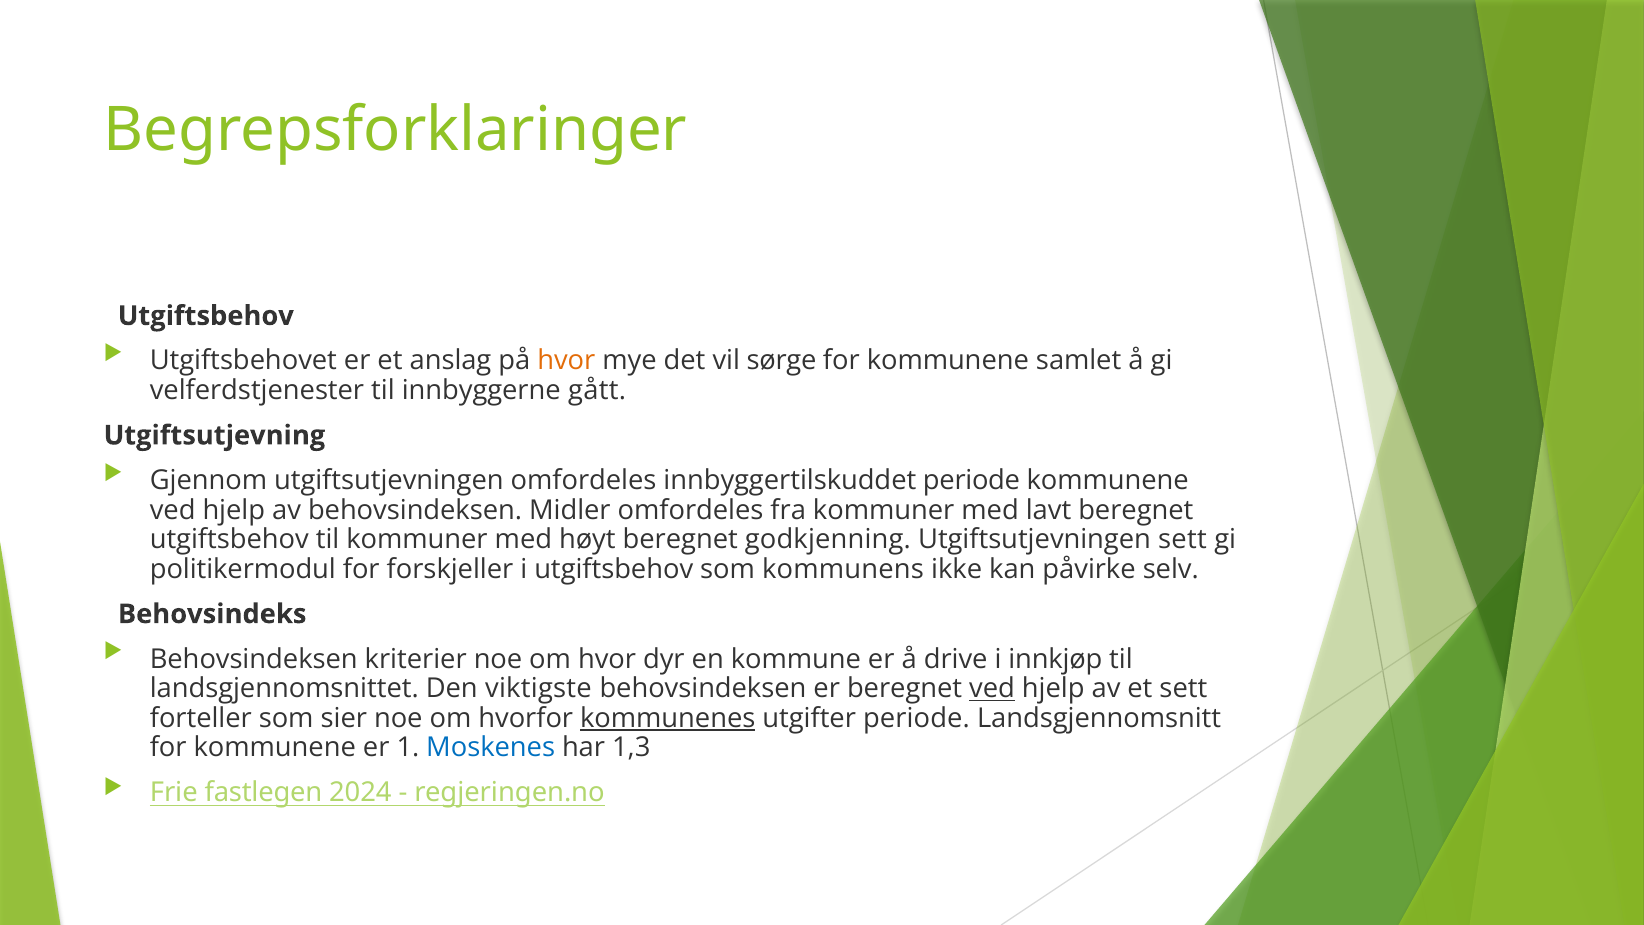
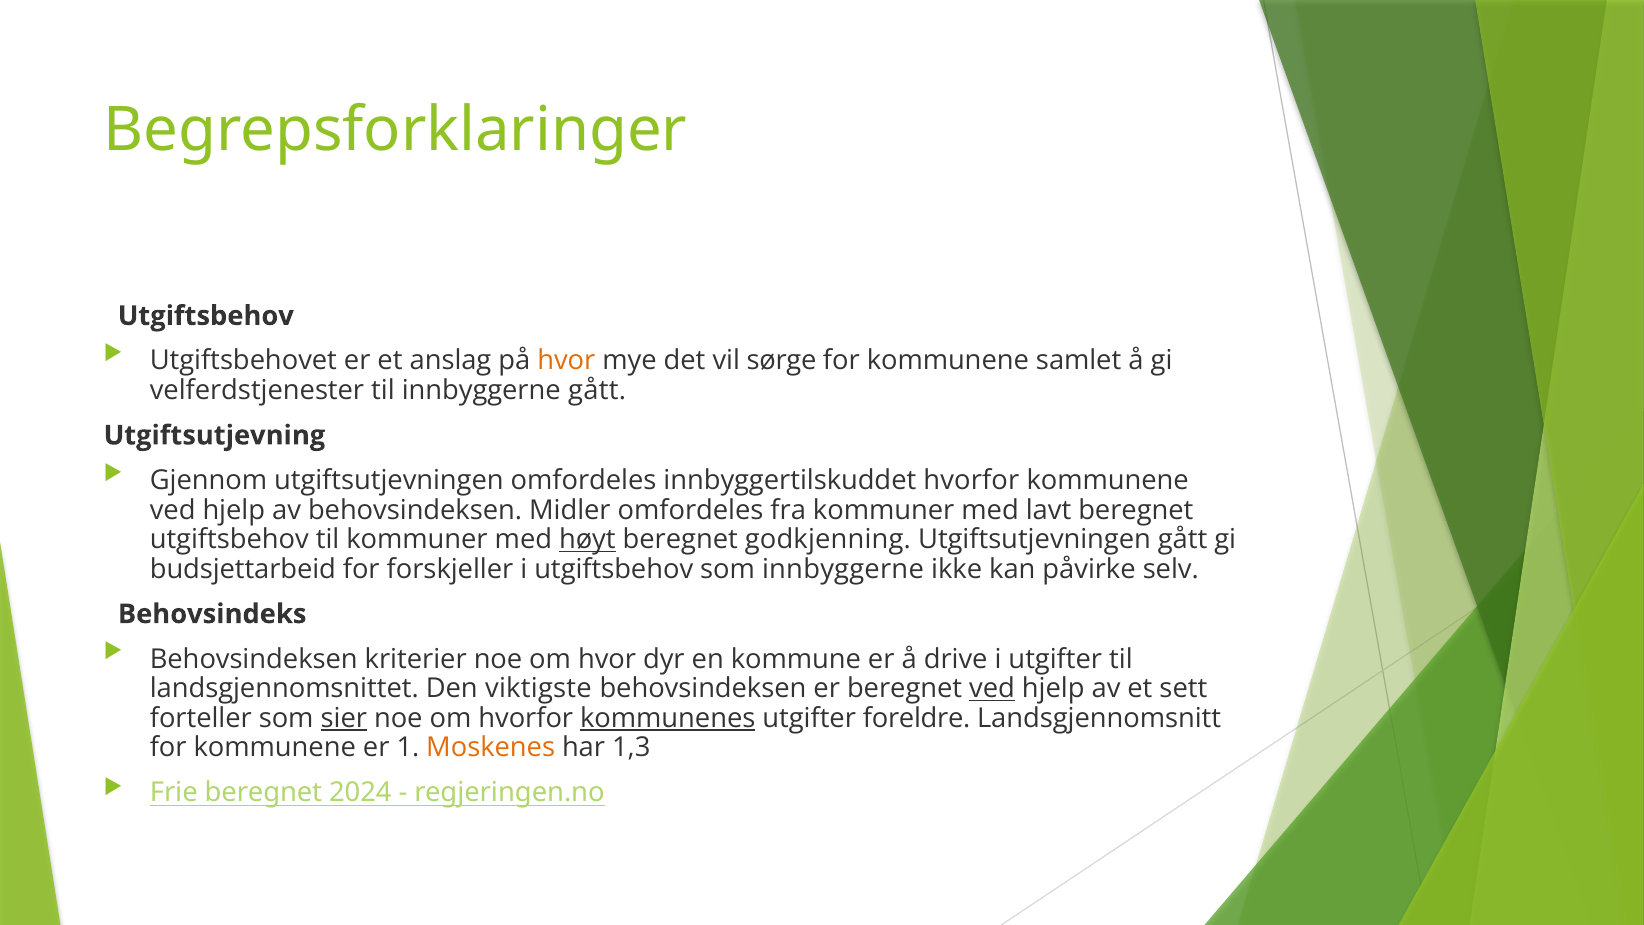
innbyggertilskuddet periode: periode -> hvorfor (971, 480)
høyt underline: none -> present (587, 539)
Utgiftsutjevningen sett: sett -> gått (1183, 539)
politikermodul: politikermodul -> budsjettarbeid (243, 569)
som kommunens: kommunens -> innbyggerne (843, 569)
i innkjøp: innkjøp -> utgifter (1055, 659)
sier underline: none -> present (344, 718)
utgifter periode: periode -> foreldre (917, 718)
Moskenes colour: blue -> orange (491, 748)
Frie fastlegen: fastlegen -> beregnet (263, 793)
